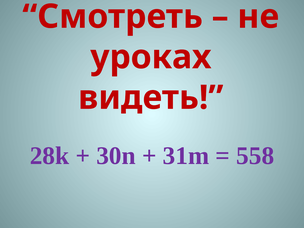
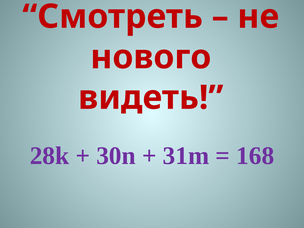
уроках: уроках -> нового (151, 57)
558: 558 -> 168 (255, 156)
